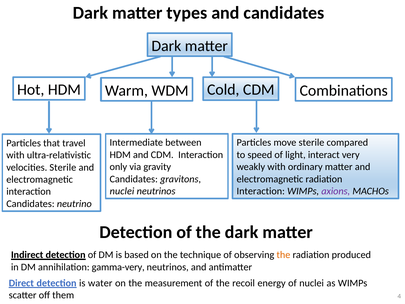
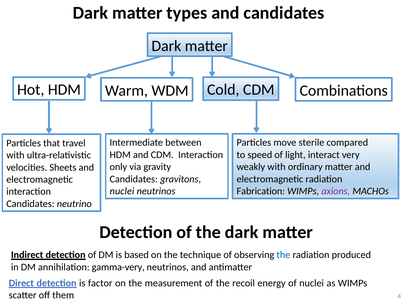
velocities Sterile: Sterile -> Sheets (63, 167)
Interaction: Interaction -> Fabrication (261, 191)
the colour: orange -> blue (283, 255)
water: water -> factor (100, 283)
